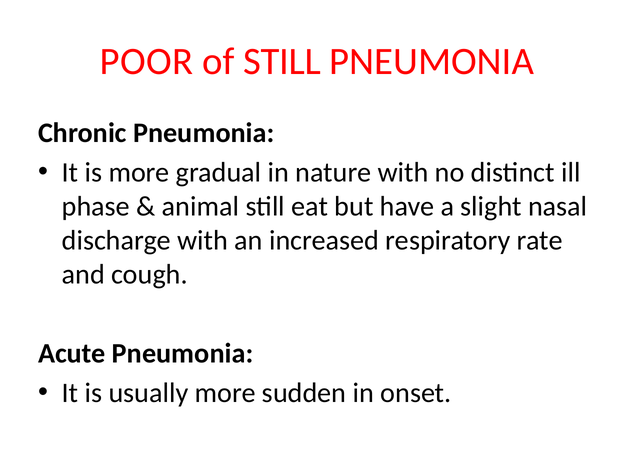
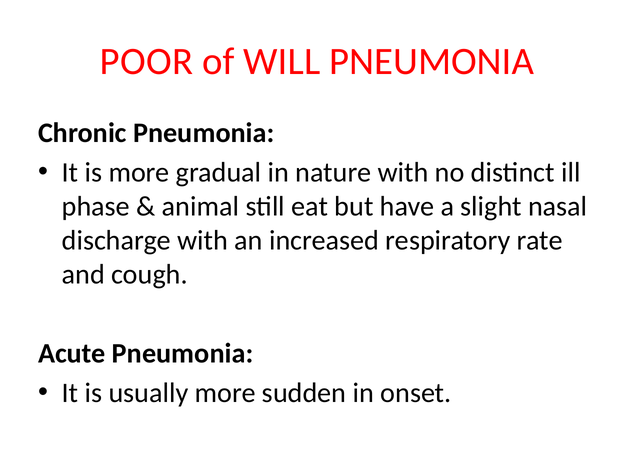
of STILL: STILL -> WILL (282, 61)
